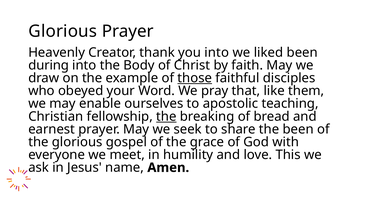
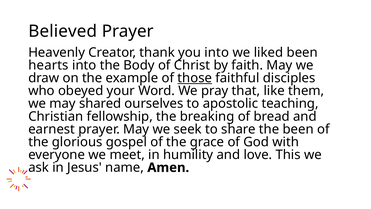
Glorious: Glorious -> Believed (63, 31)
during: during -> hearts (48, 65)
enable: enable -> shared (100, 103)
the underline: present -> none (166, 116)
